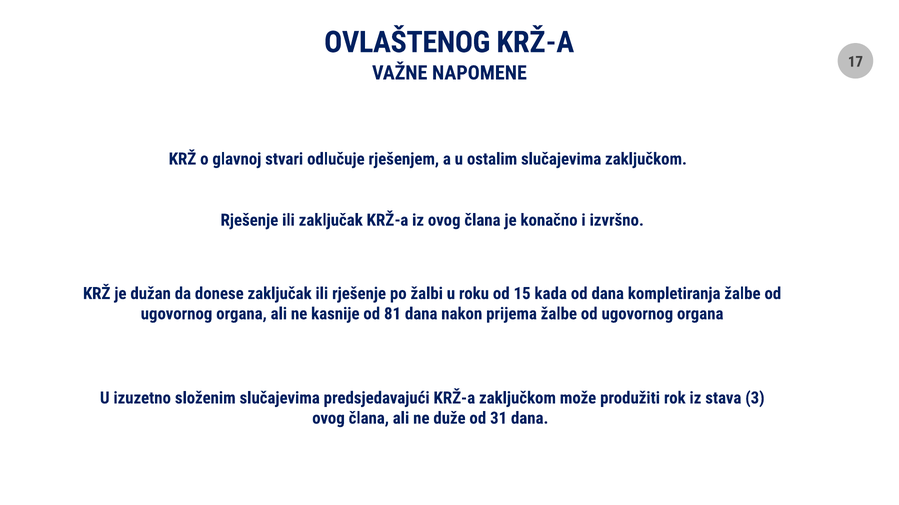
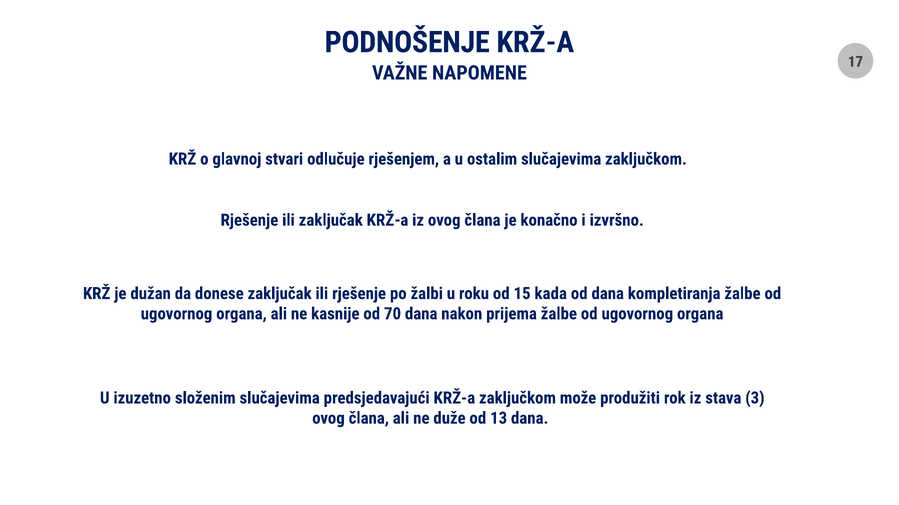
OVLAŠTENOG: OVLAŠTENOG -> PODNOŠENJE (407, 42)
81: 81 -> 70 (393, 314)
31: 31 -> 13 (499, 419)
